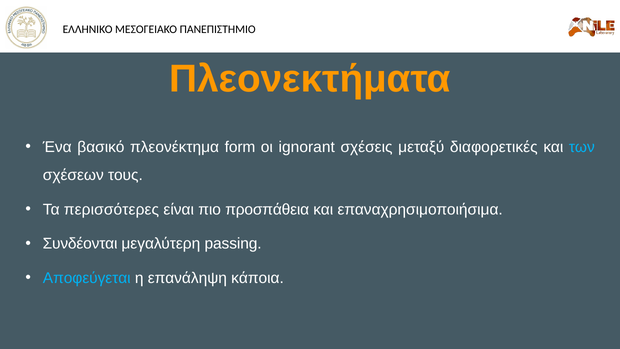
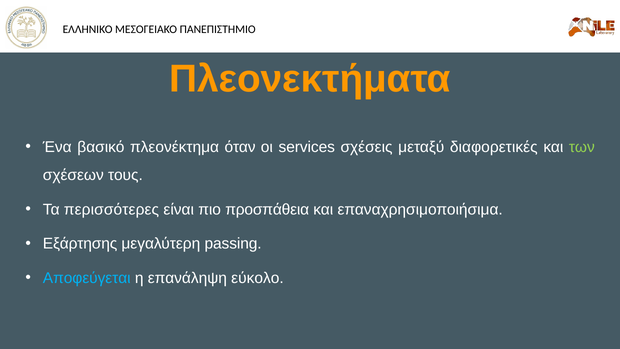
form: form -> όταν (240, 147)
ignorant: ignorant -> services (307, 147)
των colour: light blue -> light green (582, 147)
Συνδέονται: Συνδέονται -> Εξάρτησης (80, 244)
κάποια: κάποια -> εύκολο (257, 278)
